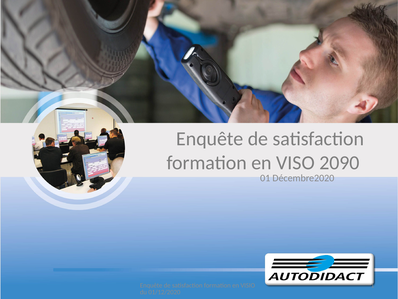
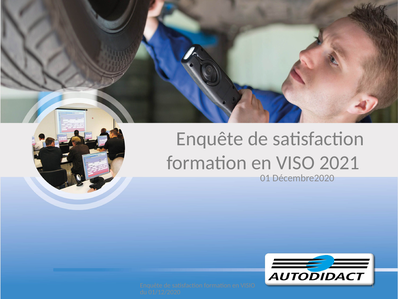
2090: 2090 -> 2021 (339, 163)
